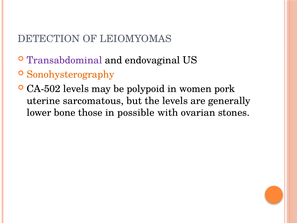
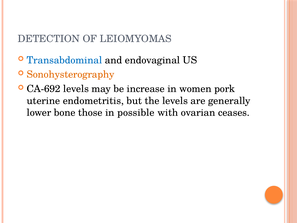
Transabdominal colour: purple -> blue (64, 60)
CA-502: CA-502 -> CA-692 (44, 89)
polypoid: polypoid -> increase (146, 89)
sarcomatous: sarcomatous -> endometritis (93, 101)
stones: stones -> ceases (234, 113)
